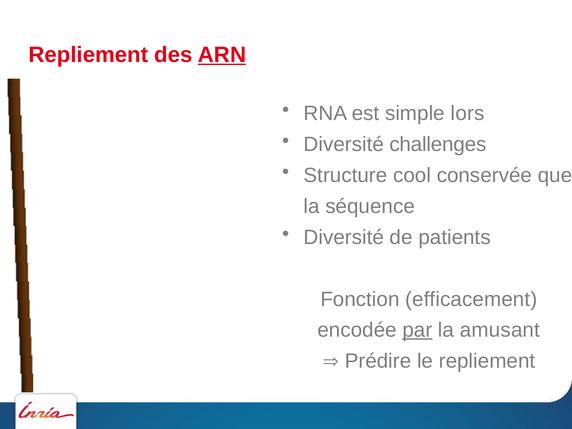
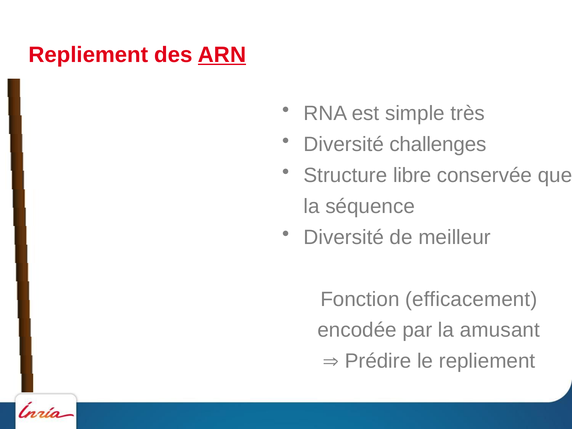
lors: lors -> très (468, 113)
cool: cool -> libre (412, 175)
patients: patients -> meilleur (455, 237)
par underline: present -> none (417, 330)
